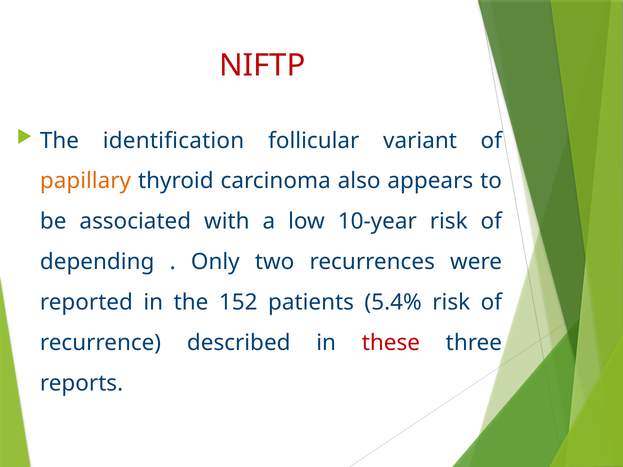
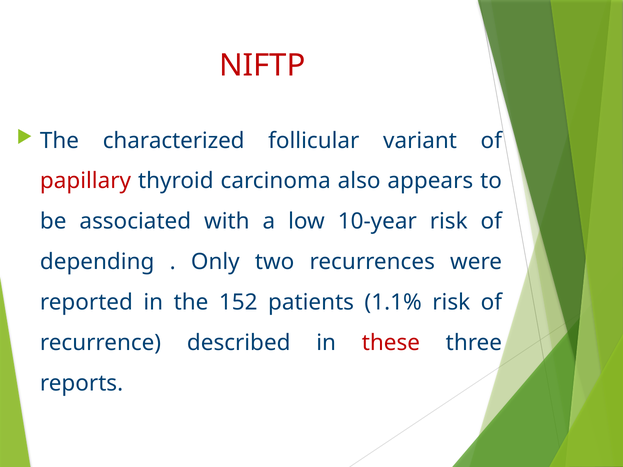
identification: identification -> characterized (174, 141)
papillary colour: orange -> red (86, 181)
5.4%: 5.4% -> 1.1% (393, 303)
